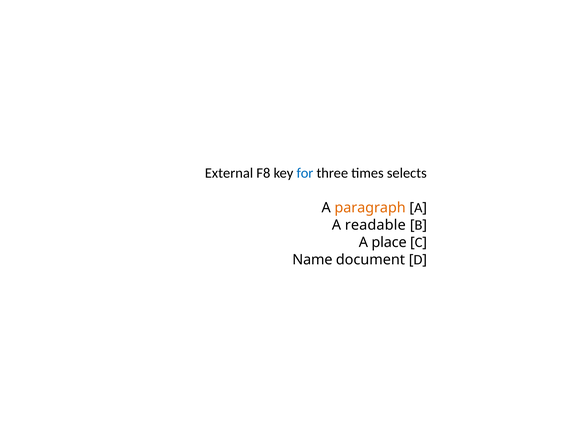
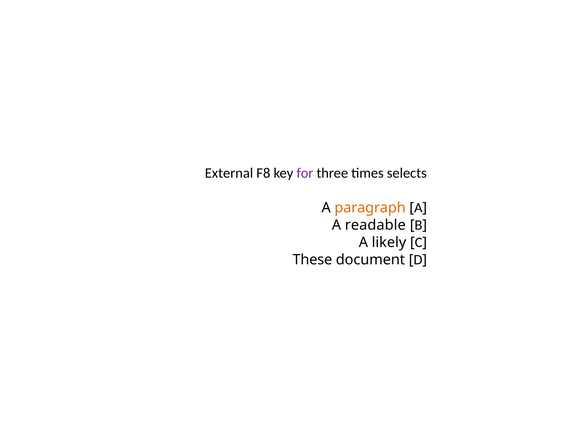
for colour: blue -> purple (305, 173)
place: place -> likely (389, 243)
Name: Name -> These (312, 260)
